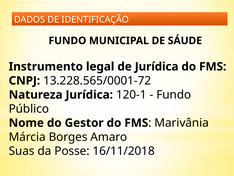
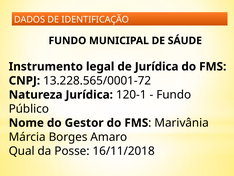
Suas: Suas -> Qual (22, 151)
